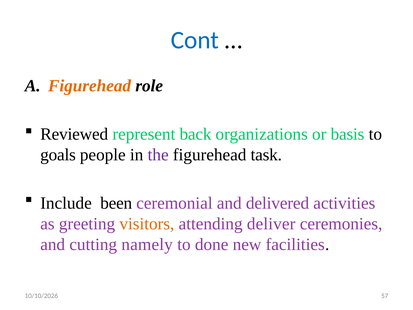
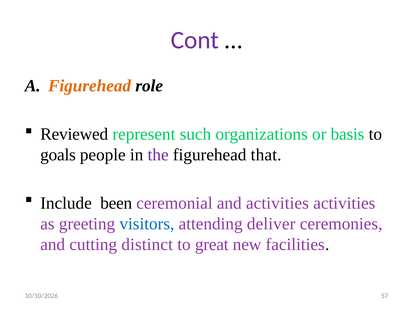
Cont colour: blue -> purple (195, 40)
back: back -> such (195, 134)
task: task -> that (266, 155)
and delivered: delivered -> activities (277, 203)
visitors colour: orange -> blue (147, 224)
namely: namely -> distinct (147, 244)
done: done -> great (212, 244)
